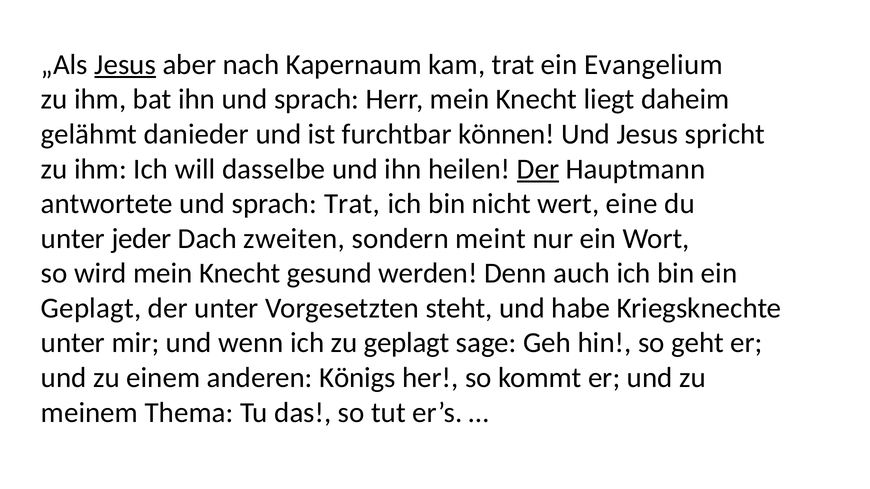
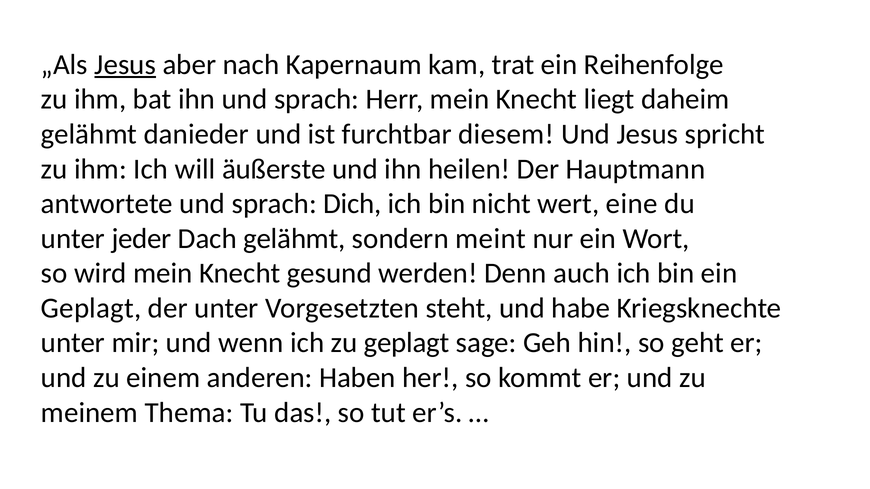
Evangelium: Evangelium -> Reihenfolge (654, 65)
können: können -> diesem (506, 134)
dasselbe: dasselbe -> äußerste (274, 169)
Der underline: present -> none (538, 169)
sprach Trat: Trat -> Dich (352, 204)
Dach zweiten: zweiten -> gelähmt (294, 239)
Königs: Königs -> Haben (357, 378)
